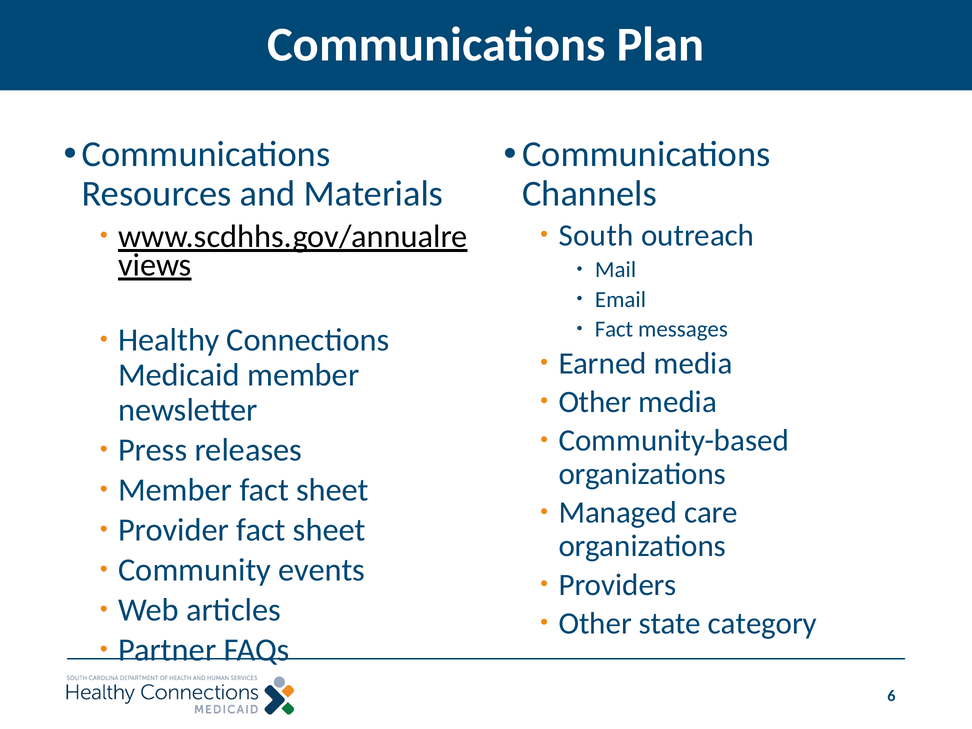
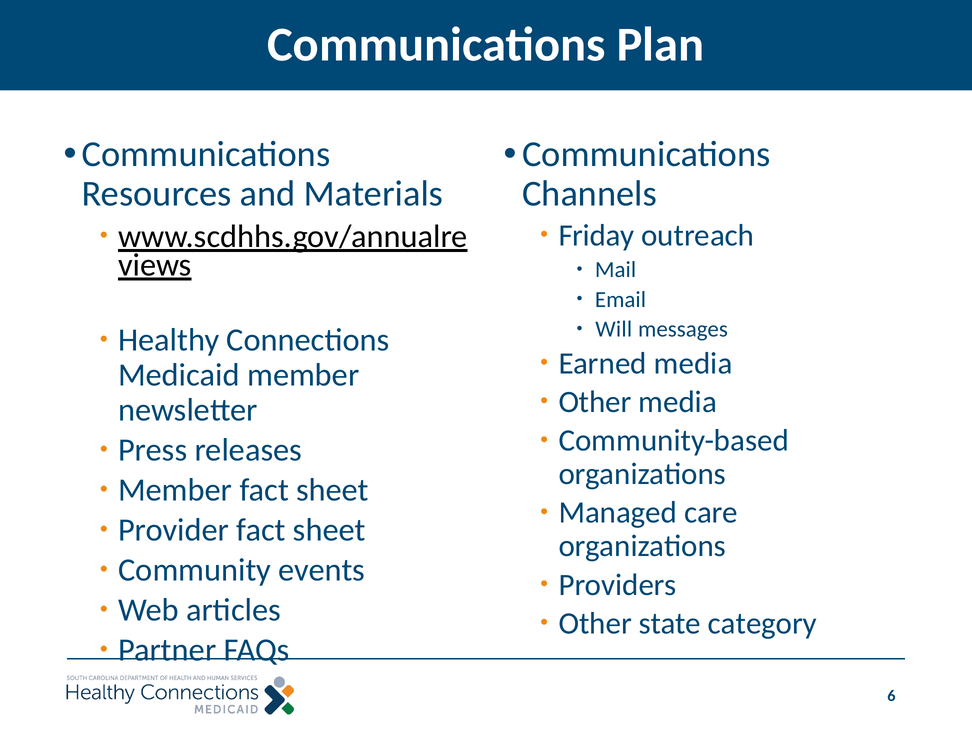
South: South -> Friday (596, 235)
Fact: Fact -> Will (614, 329)
